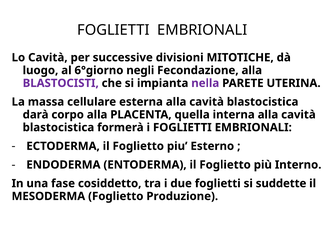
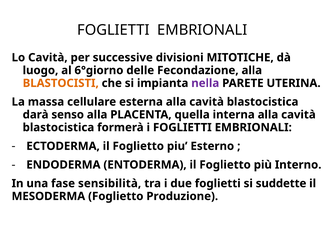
negli: negli -> delle (140, 70)
BLASTOCISTI colour: purple -> orange (61, 83)
corpo: corpo -> senso (68, 115)
cosiddetto: cosiddetto -> sensibilità (110, 183)
